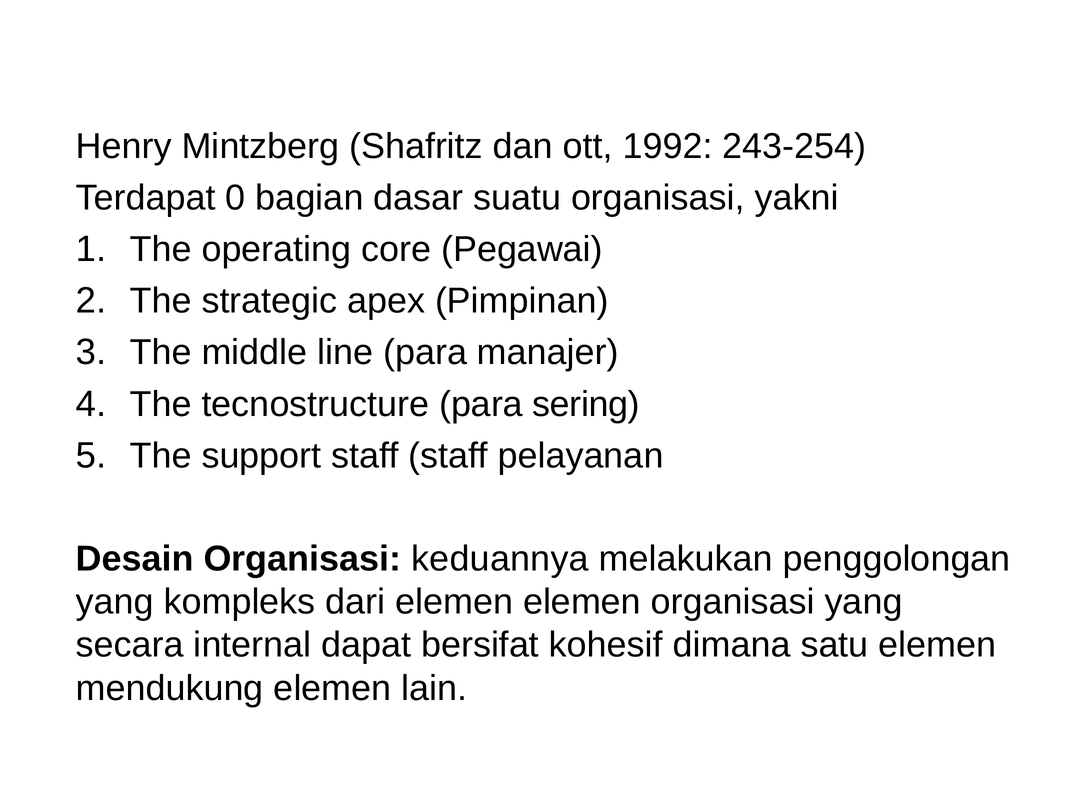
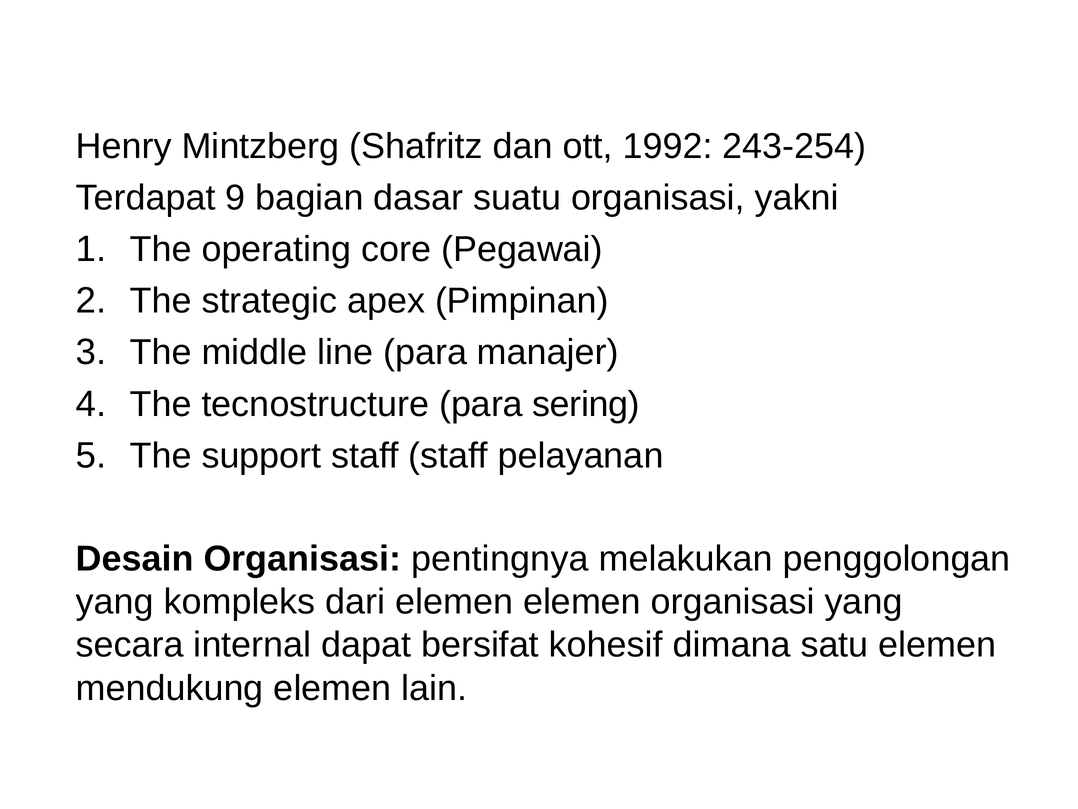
0: 0 -> 9 (235, 198)
keduannya: keduannya -> pentingnya (500, 558)
